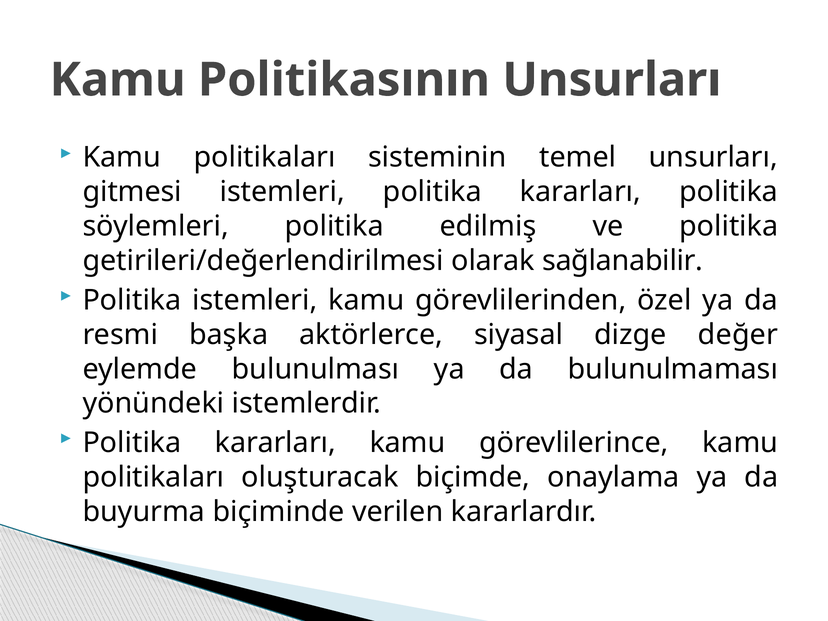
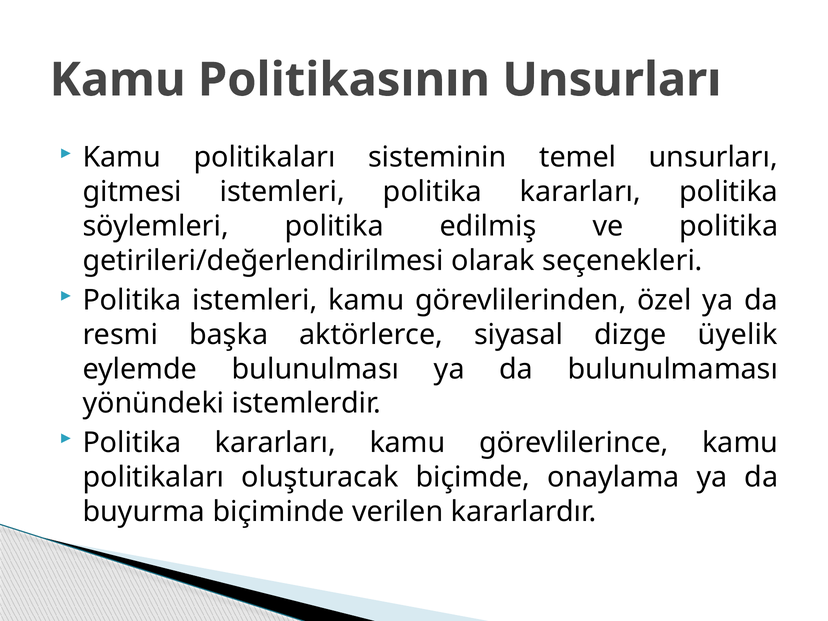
sağlanabilir: sağlanabilir -> seçenekleri (622, 261)
değer: değer -> üyelik (738, 335)
